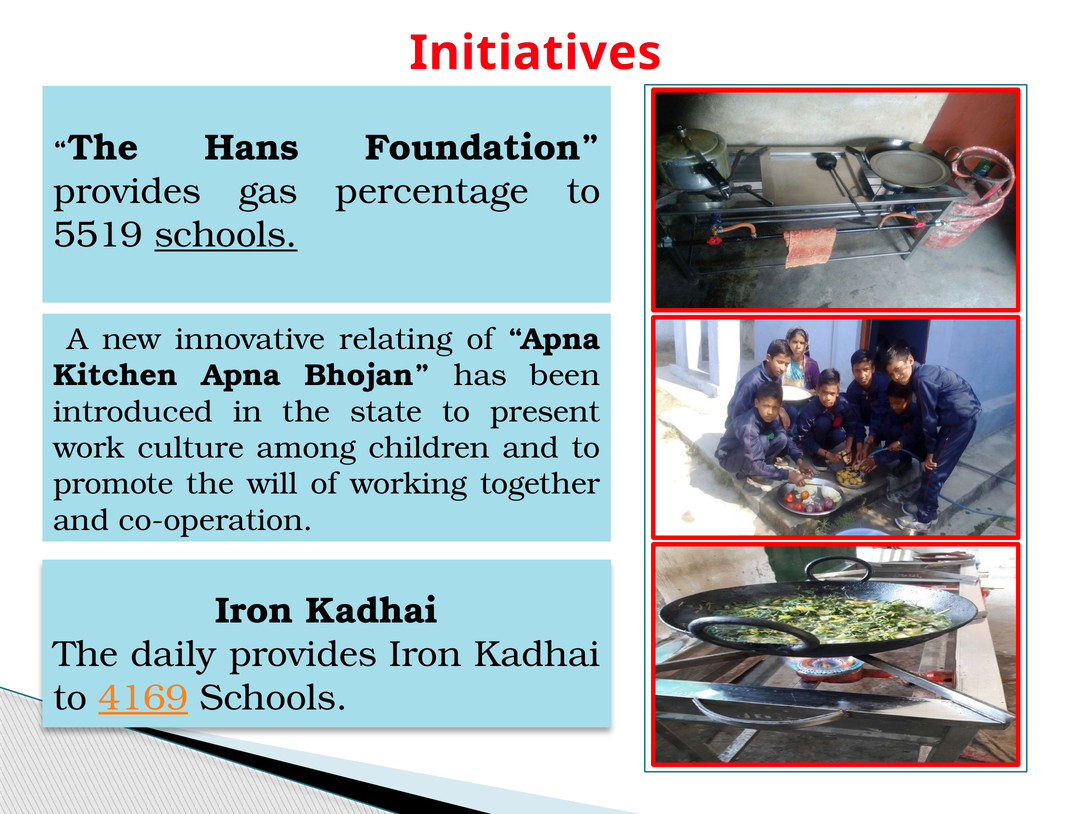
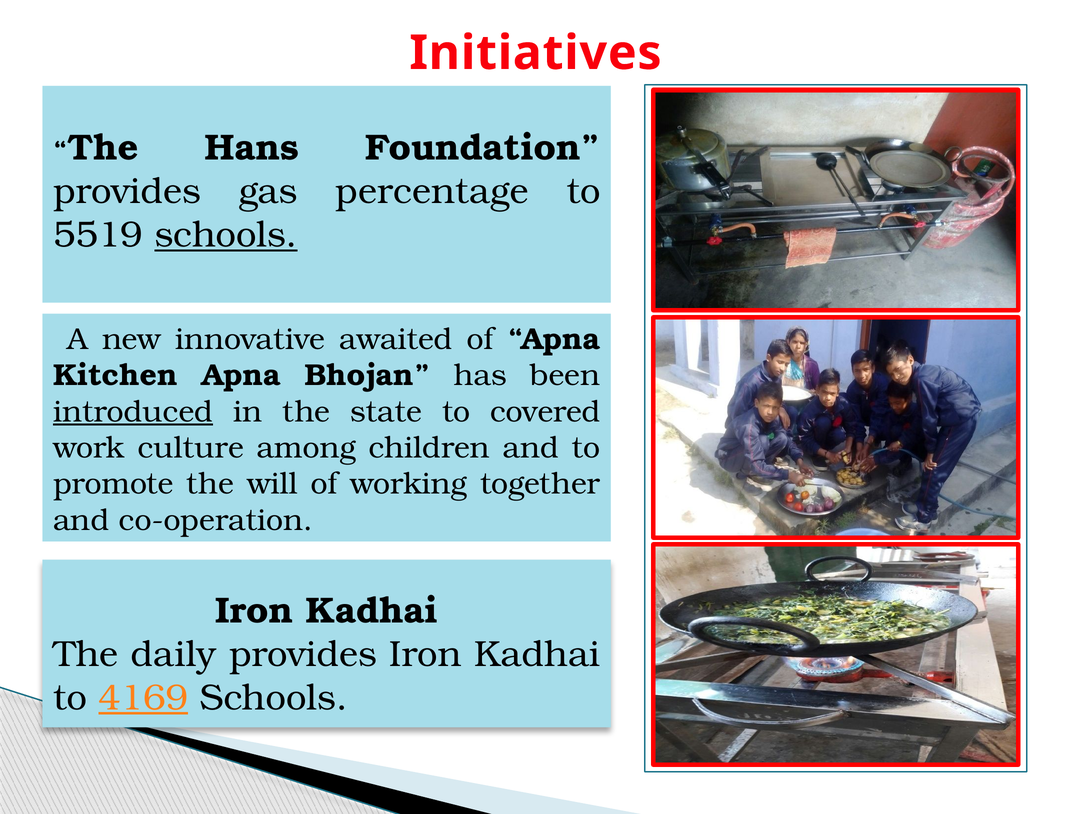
relating: relating -> awaited (396, 339)
introduced underline: none -> present (133, 412)
present: present -> covered (545, 412)
